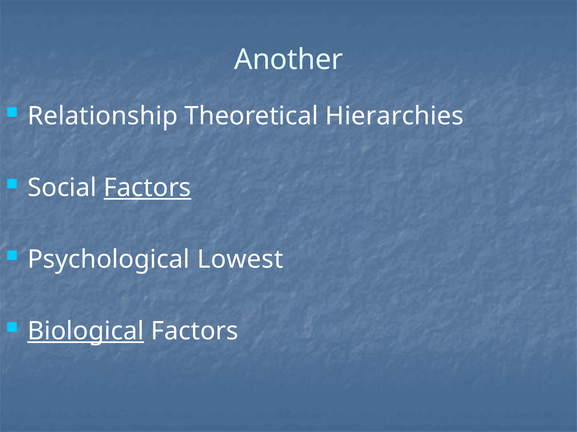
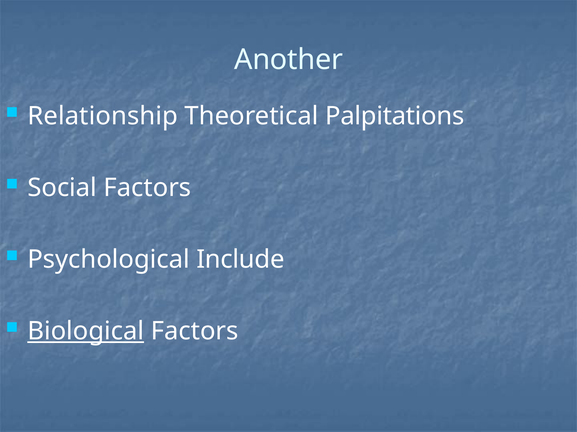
Hierarchies: Hierarchies -> Palpitations (395, 116)
Factors underline: present -> none (147, 188)
Lowest: Lowest -> Include (240, 260)
